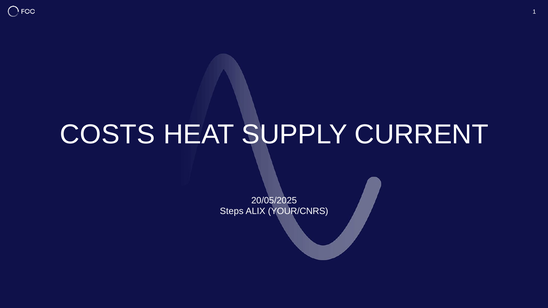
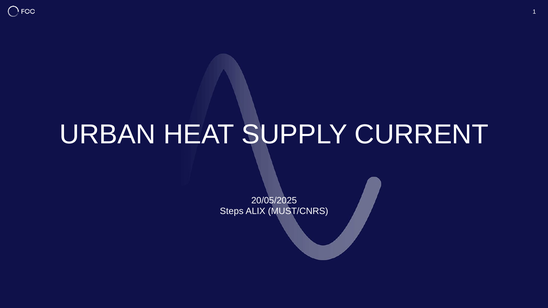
COSTS: COSTS -> URBAN (108, 134)
YOUR/CNRS: YOUR/CNRS -> MUST/CNRS (298, 211)
